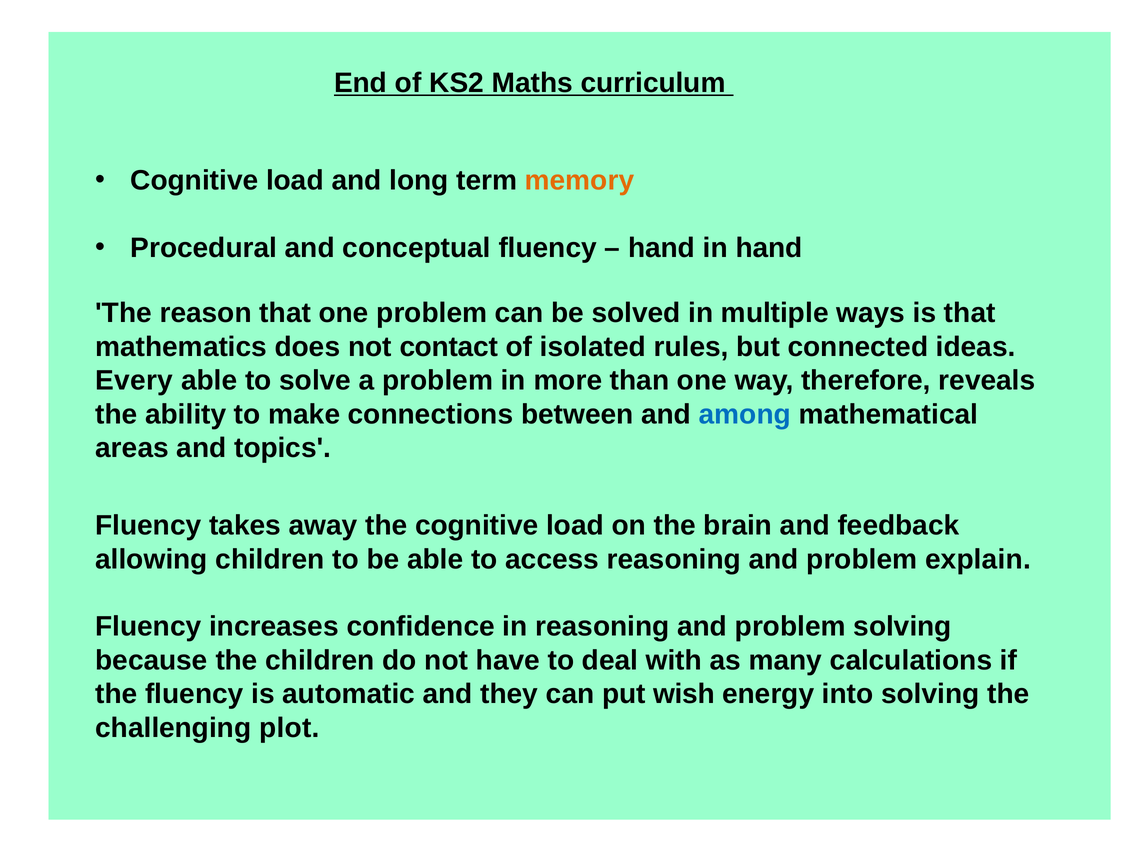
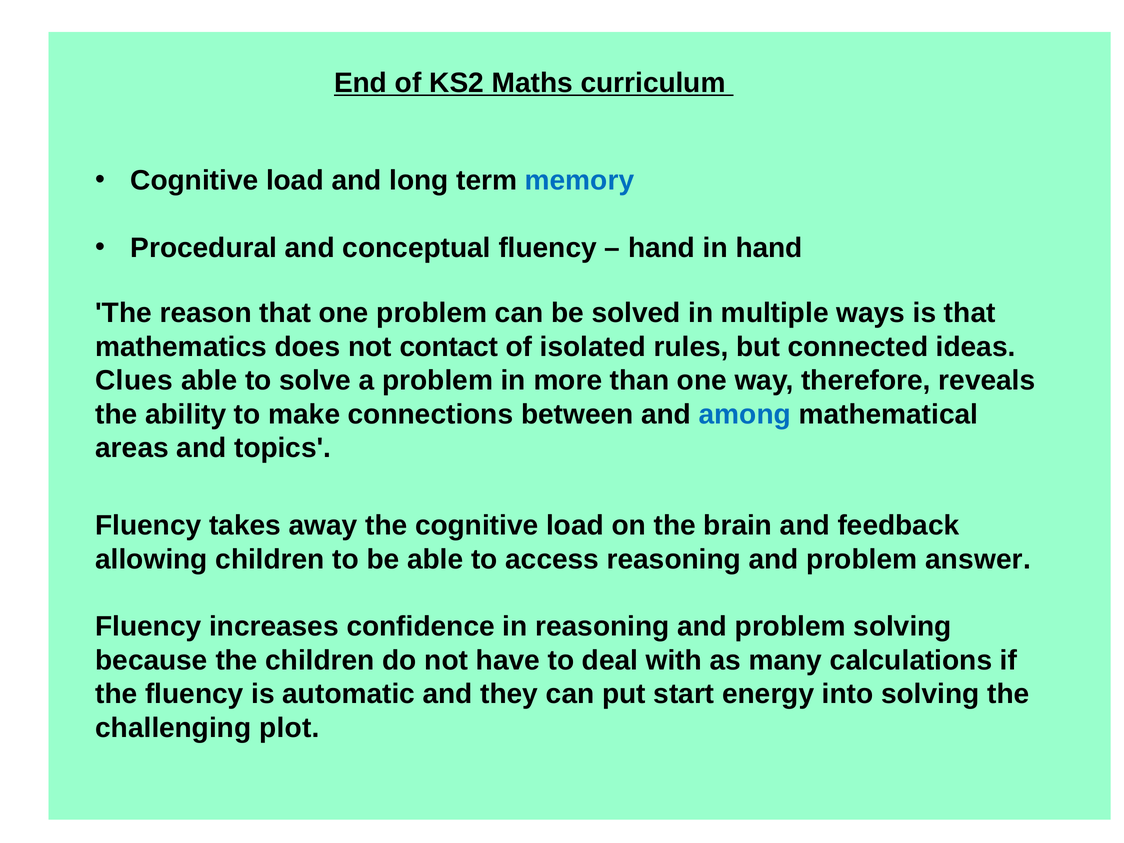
memory colour: orange -> blue (580, 180)
Every: Every -> Clues (134, 381)
explain: explain -> answer (978, 559)
wish: wish -> start (684, 694)
